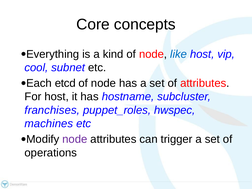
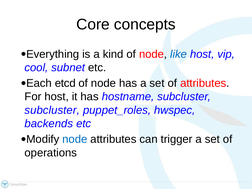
franchises: franchises -> subcluster (52, 110)
machines: machines -> backends (49, 124)
node colour: purple -> blue (75, 139)
